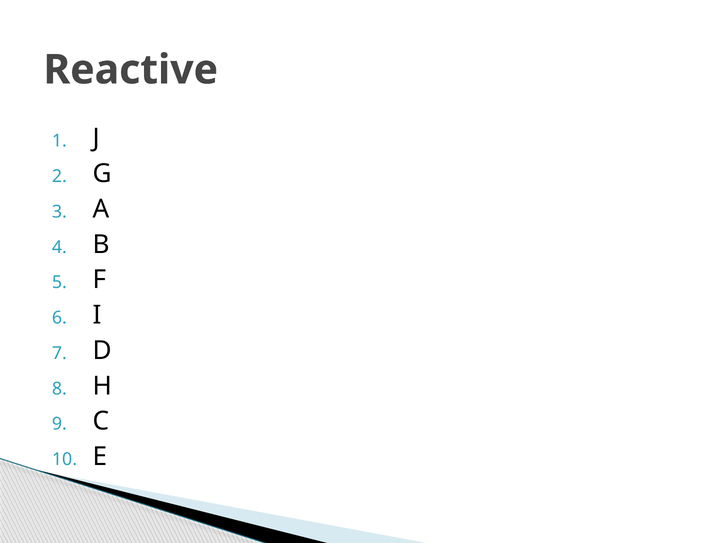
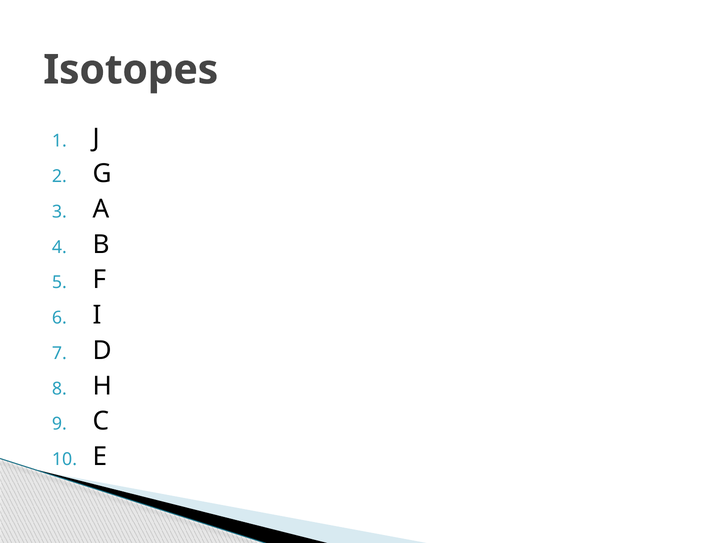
Reactive: Reactive -> Isotopes (131, 70)
